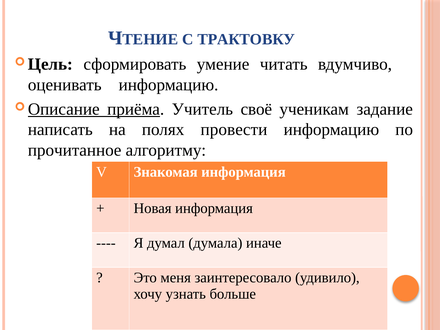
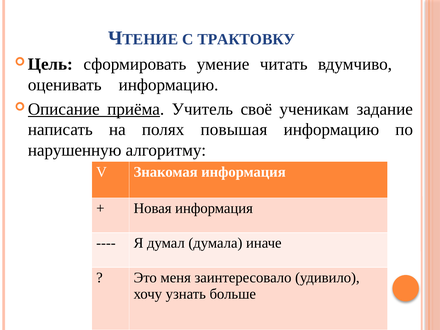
провести: провести -> повышая (234, 130)
прочитанное: прочитанное -> нарушенную (75, 150)
